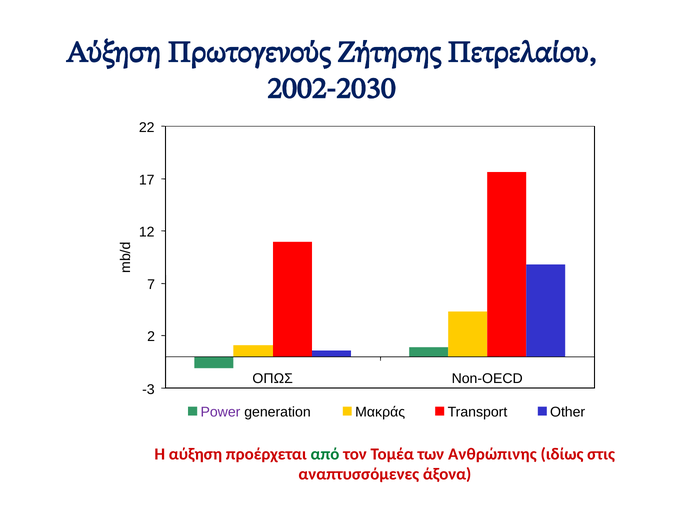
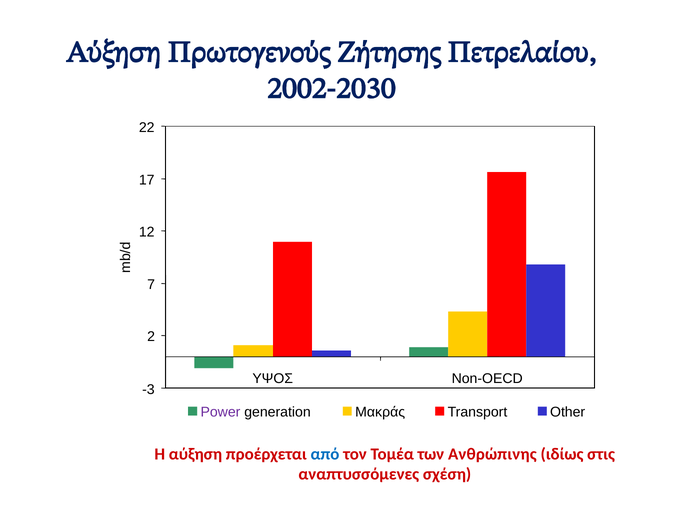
ΟΠΩΣ: ΟΠΩΣ -> ΥΨΟΣ (273, 378)
από colour: green -> blue (325, 454)
άξονα: άξονα -> σχέση (447, 474)
